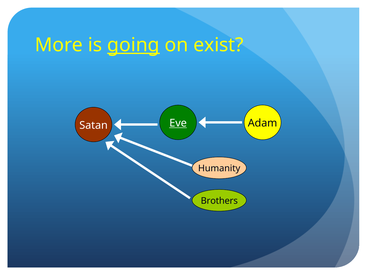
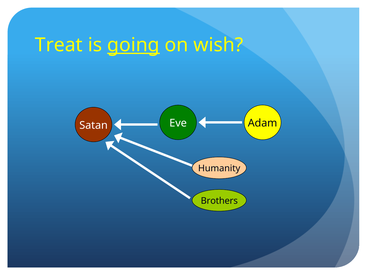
More: More -> Treat (59, 45)
exist: exist -> wish (218, 45)
Eve underline: present -> none (178, 123)
